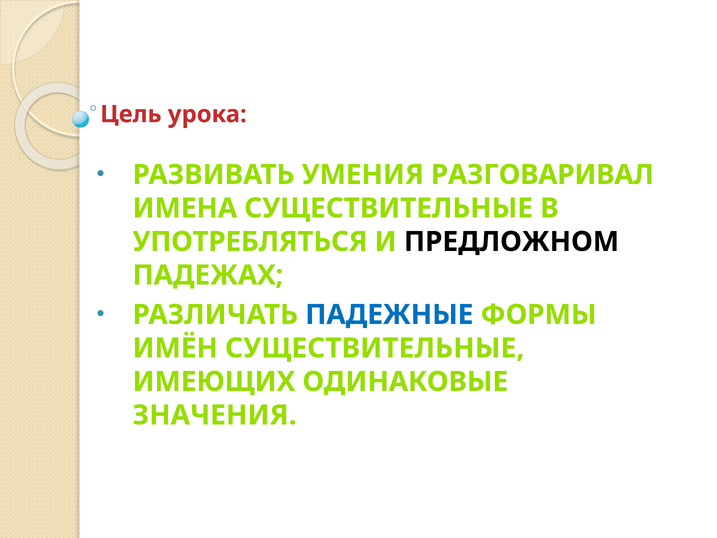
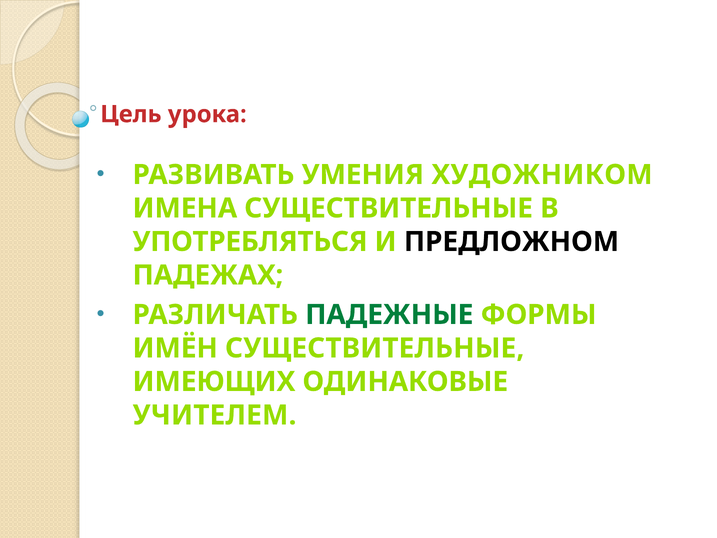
РАЗГОВАРИВАЛ: РАЗГОВАРИВАЛ -> ХУДОЖНИКОМ (542, 175)
ПАДЕЖНЫЕ colour: blue -> green (389, 315)
ЗНАЧЕНИЯ: ЗНАЧЕНИЯ -> УЧИТЕЛЕМ (214, 415)
